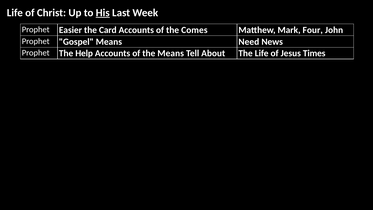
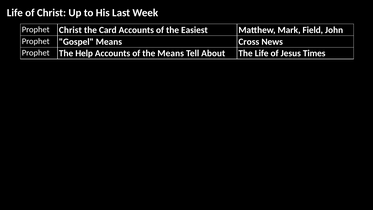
His underline: present -> none (103, 13)
Prophet Easier: Easier -> Christ (70, 30)
Comes: Comes -> Easiest (194, 30)
Four: Four -> Field (313, 30)
Need: Need -> Cross (249, 42)
